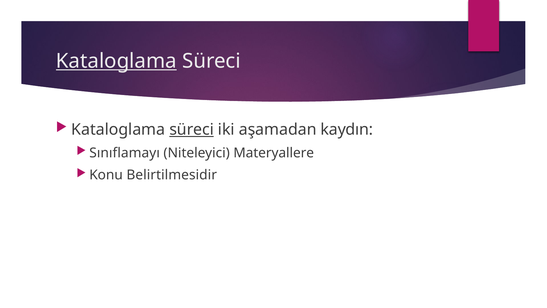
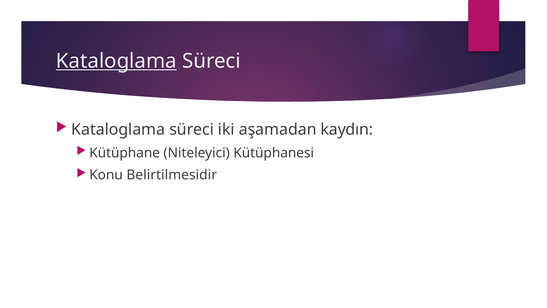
süreci underline: present -> none (192, 130)
Sınıflamayı: Sınıflamayı -> Kütüphane (125, 153)
Materyallere: Materyallere -> Kütüphanesi (274, 153)
